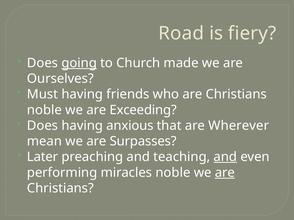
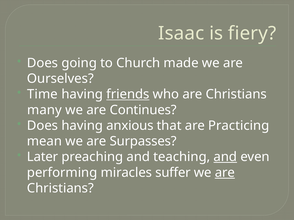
Road: Road -> Isaac (181, 33)
going underline: present -> none (79, 63)
Must: Must -> Time (42, 95)
friends underline: none -> present (128, 95)
noble: noble -> many (44, 110)
Exceeding: Exceeding -> Continues (143, 110)
Wherever: Wherever -> Practicing (239, 126)
miracles noble: noble -> suffer (173, 173)
